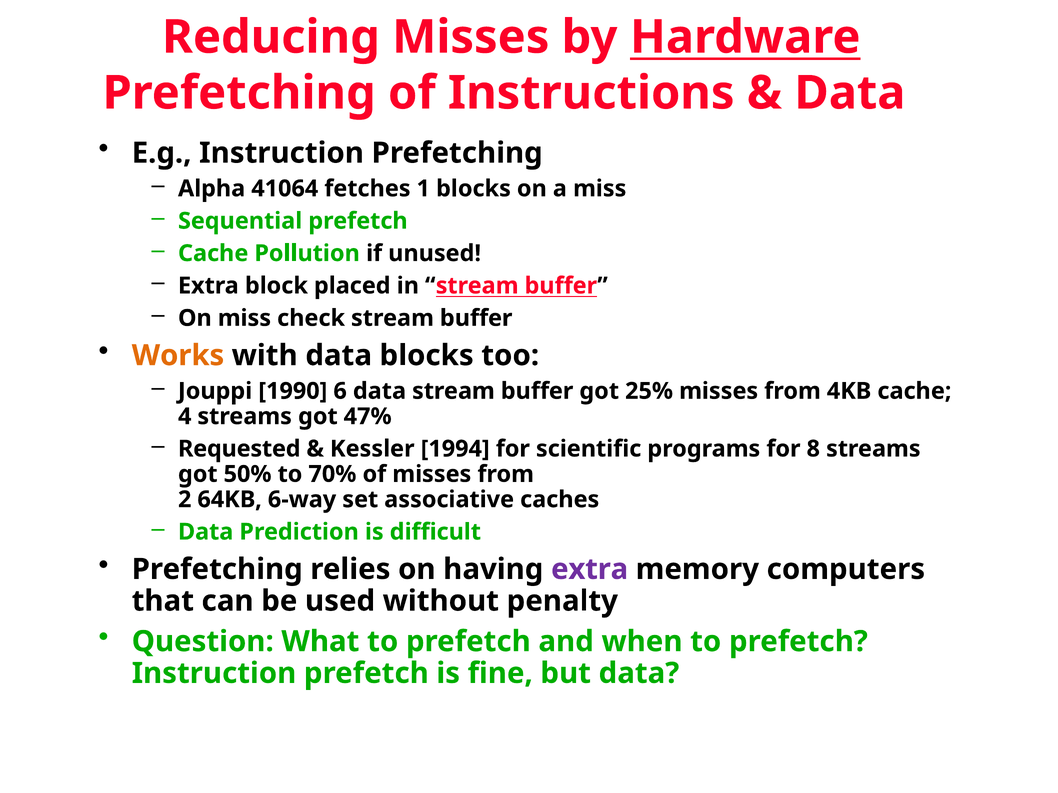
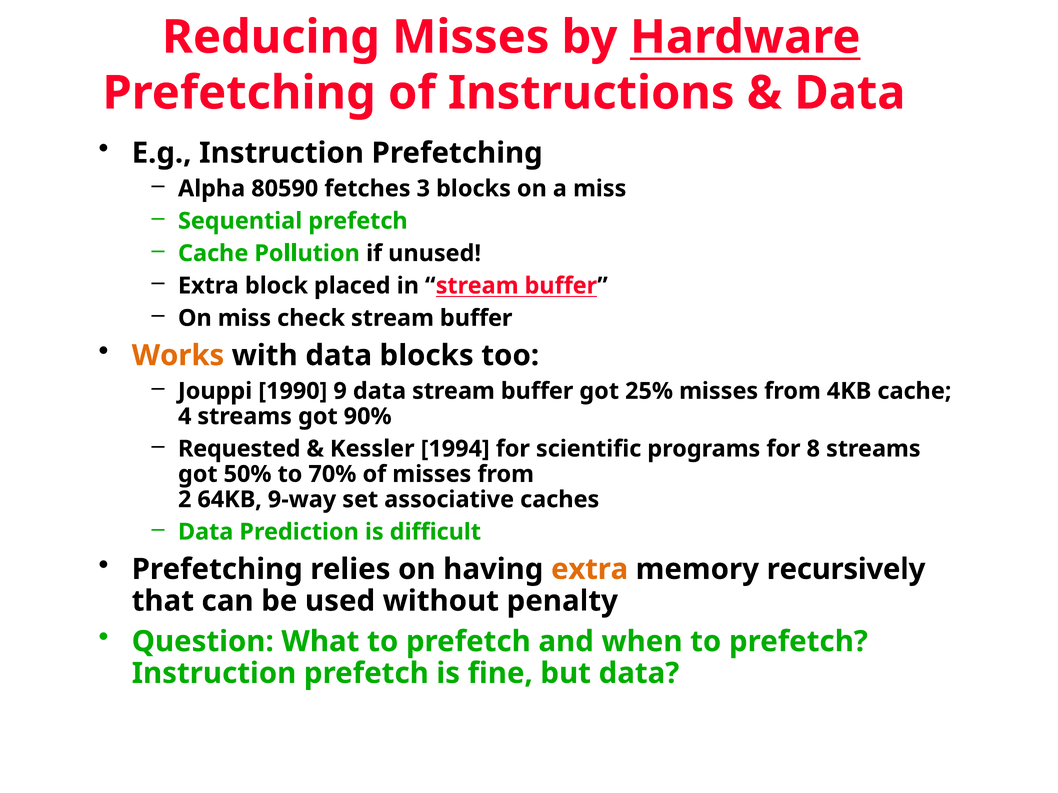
41064: 41064 -> 80590 (285, 189)
1: 1 -> 3 (423, 189)
6: 6 -> 9 (340, 391)
47%: 47% -> 90% (368, 417)
6-way: 6-way -> 9-way (302, 500)
extra colour: purple -> orange (590, 570)
computers: computers -> recursively (846, 570)
